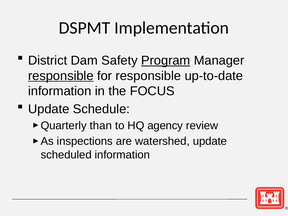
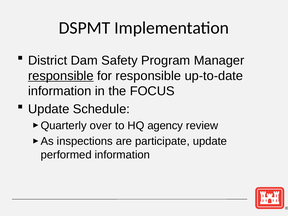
Program underline: present -> none (166, 60)
than: than -> over (101, 126)
watershed: watershed -> participate (162, 141)
scheduled: scheduled -> performed (66, 155)
